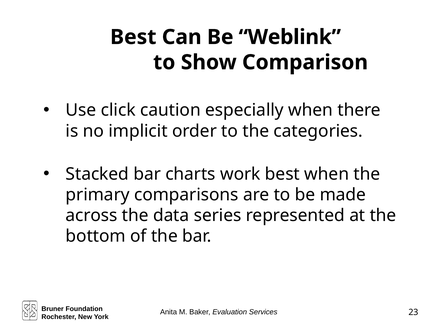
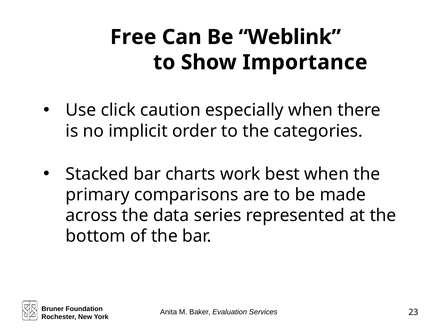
Best: Best -> Free (133, 37)
Comparison: Comparison -> Importance (305, 62)
